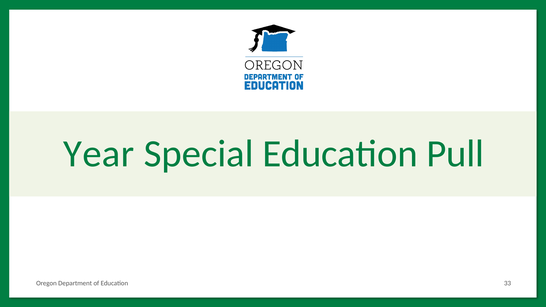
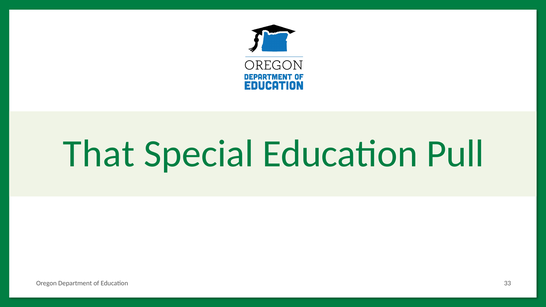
Year: Year -> That (99, 154)
